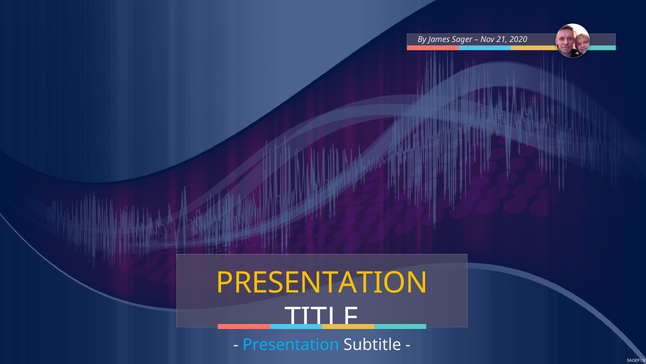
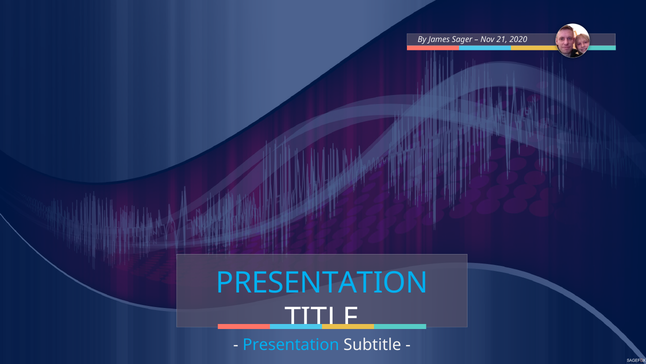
PRESENTATION colour: yellow -> light blue (322, 282)
